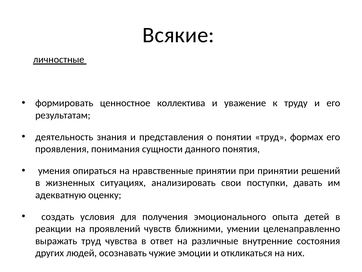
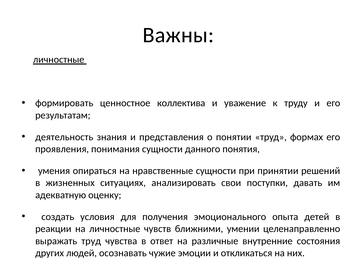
Всякие: Всякие -> Важны (178, 35)
нравственные принятии: принятии -> сущности (216, 170)
на проявлений: проявлений -> личностные (115, 228)
